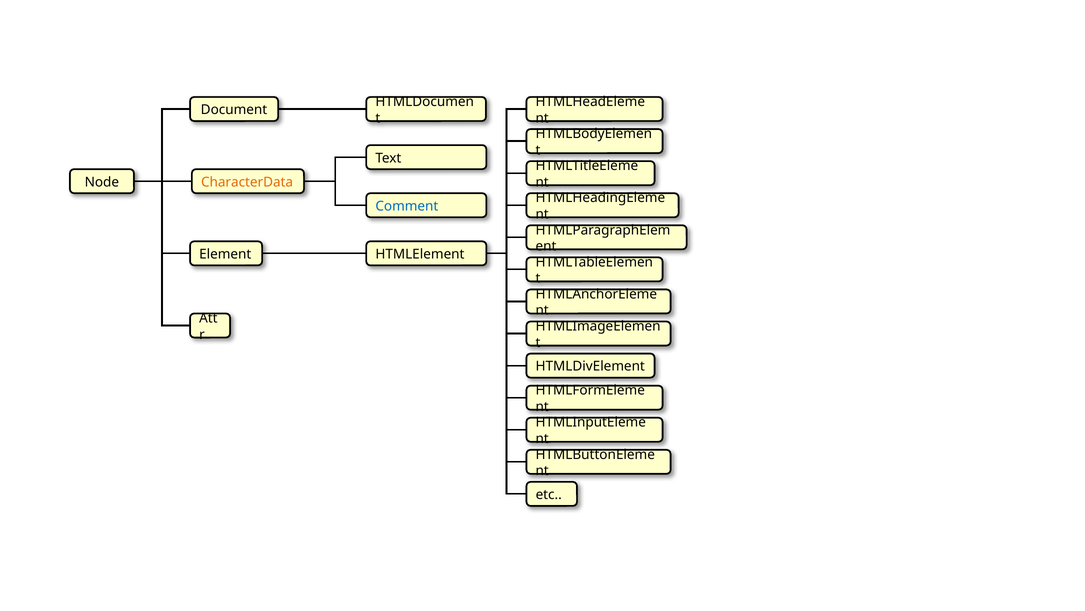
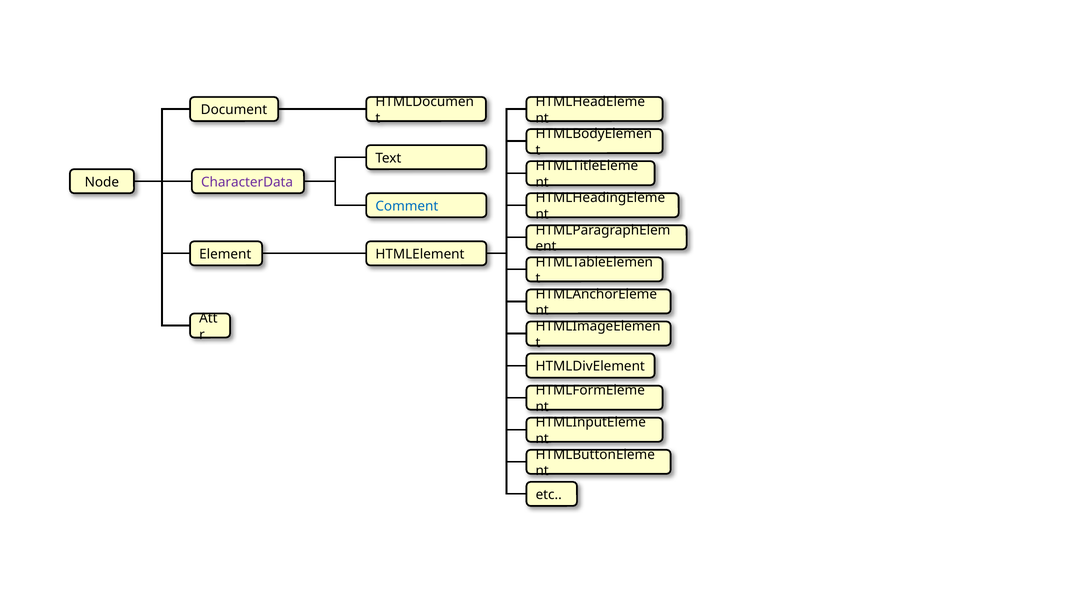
CharacterData colour: orange -> purple (247, 182)
